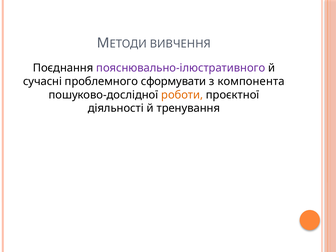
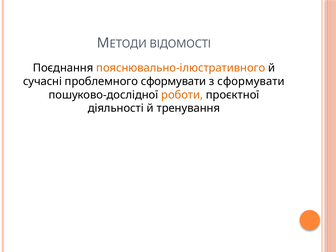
ВИВЧЕННЯ: ВИВЧЕННЯ -> ВІДОМОСТІ (180, 44)
пояснювально-ілюстративного colour: purple -> orange (181, 68)
з компонента: компонента -> сформувати (251, 81)
